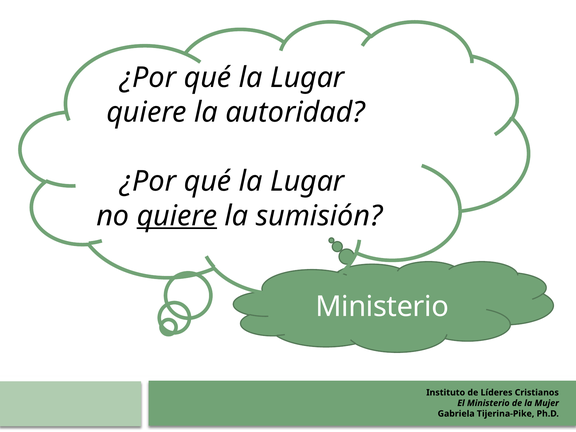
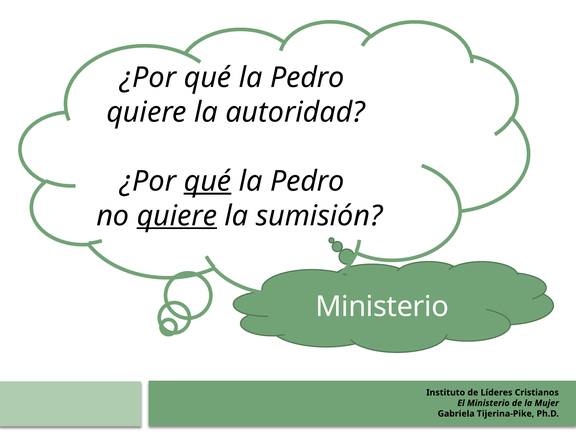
Lugar: Lugar -> Pedro (307, 78)
qué underline: none -> present (208, 181)
Lugar: Lugar -> Pedro (307, 181)
